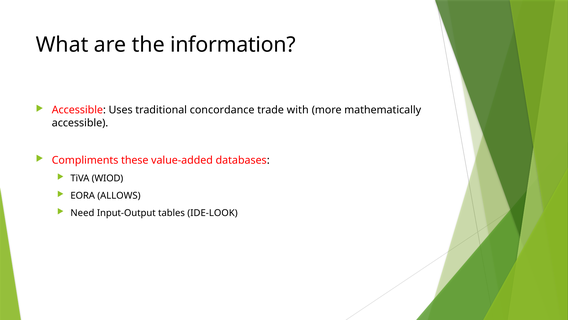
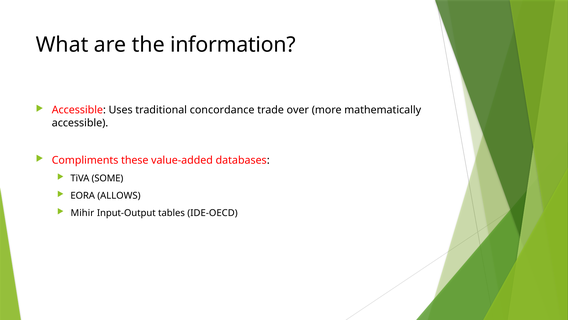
with: with -> over (298, 110)
WIOD: WIOD -> SOME (107, 178)
Need: Need -> Mihir (82, 213)
IDE-LOOK: IDE-LOOK -> IDE-OECD (212, 213)
